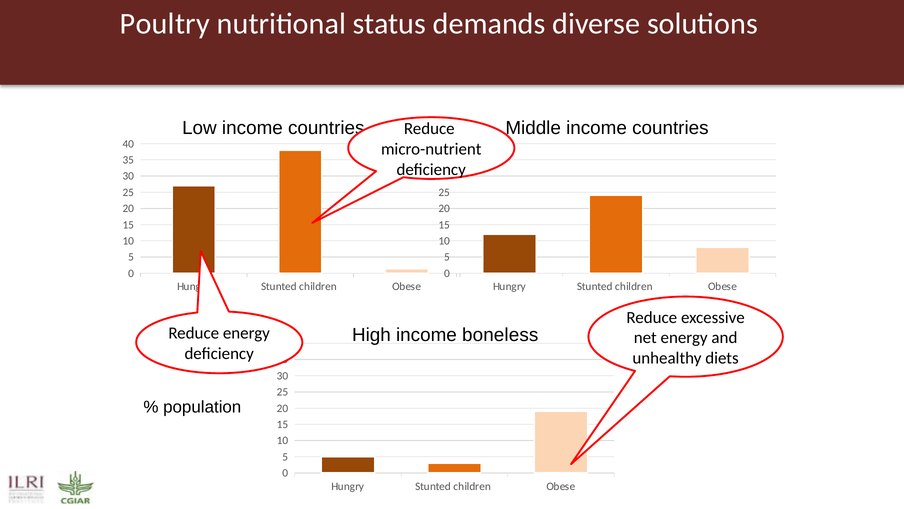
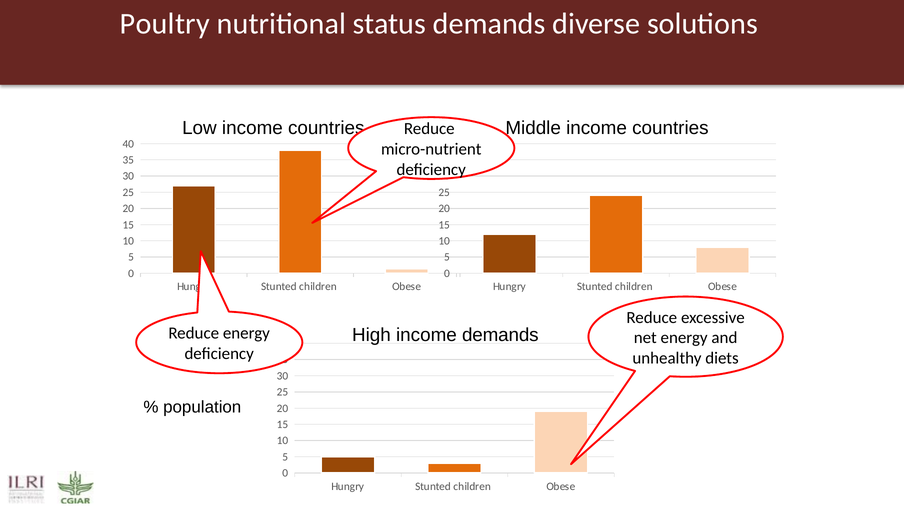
income boneless: boneless -> demands (500, 335)
